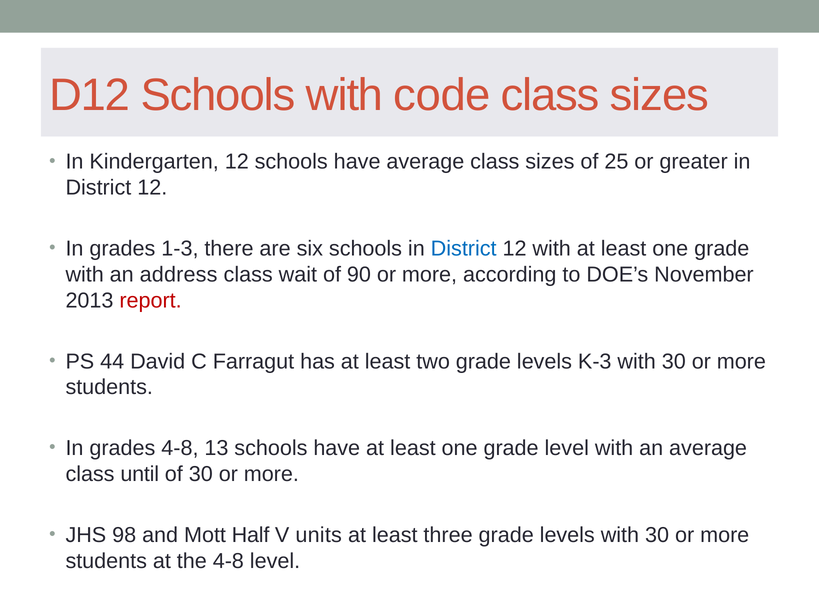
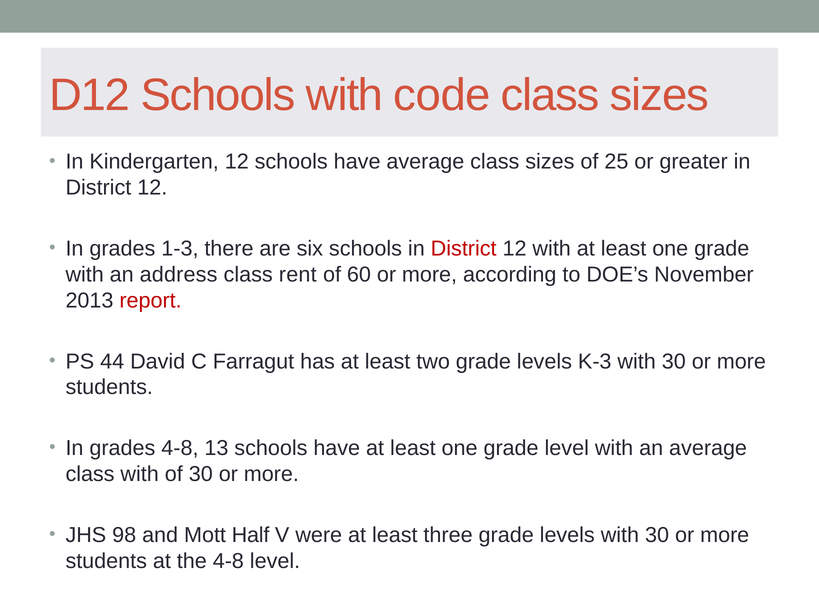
District colour: blue -> red (464, 249)
wait: wait -> rent (298, 275)
90: 90 -> 60 (359, 275)
class until: until -> with (140, 474)
units: units -> were (319, 535)
